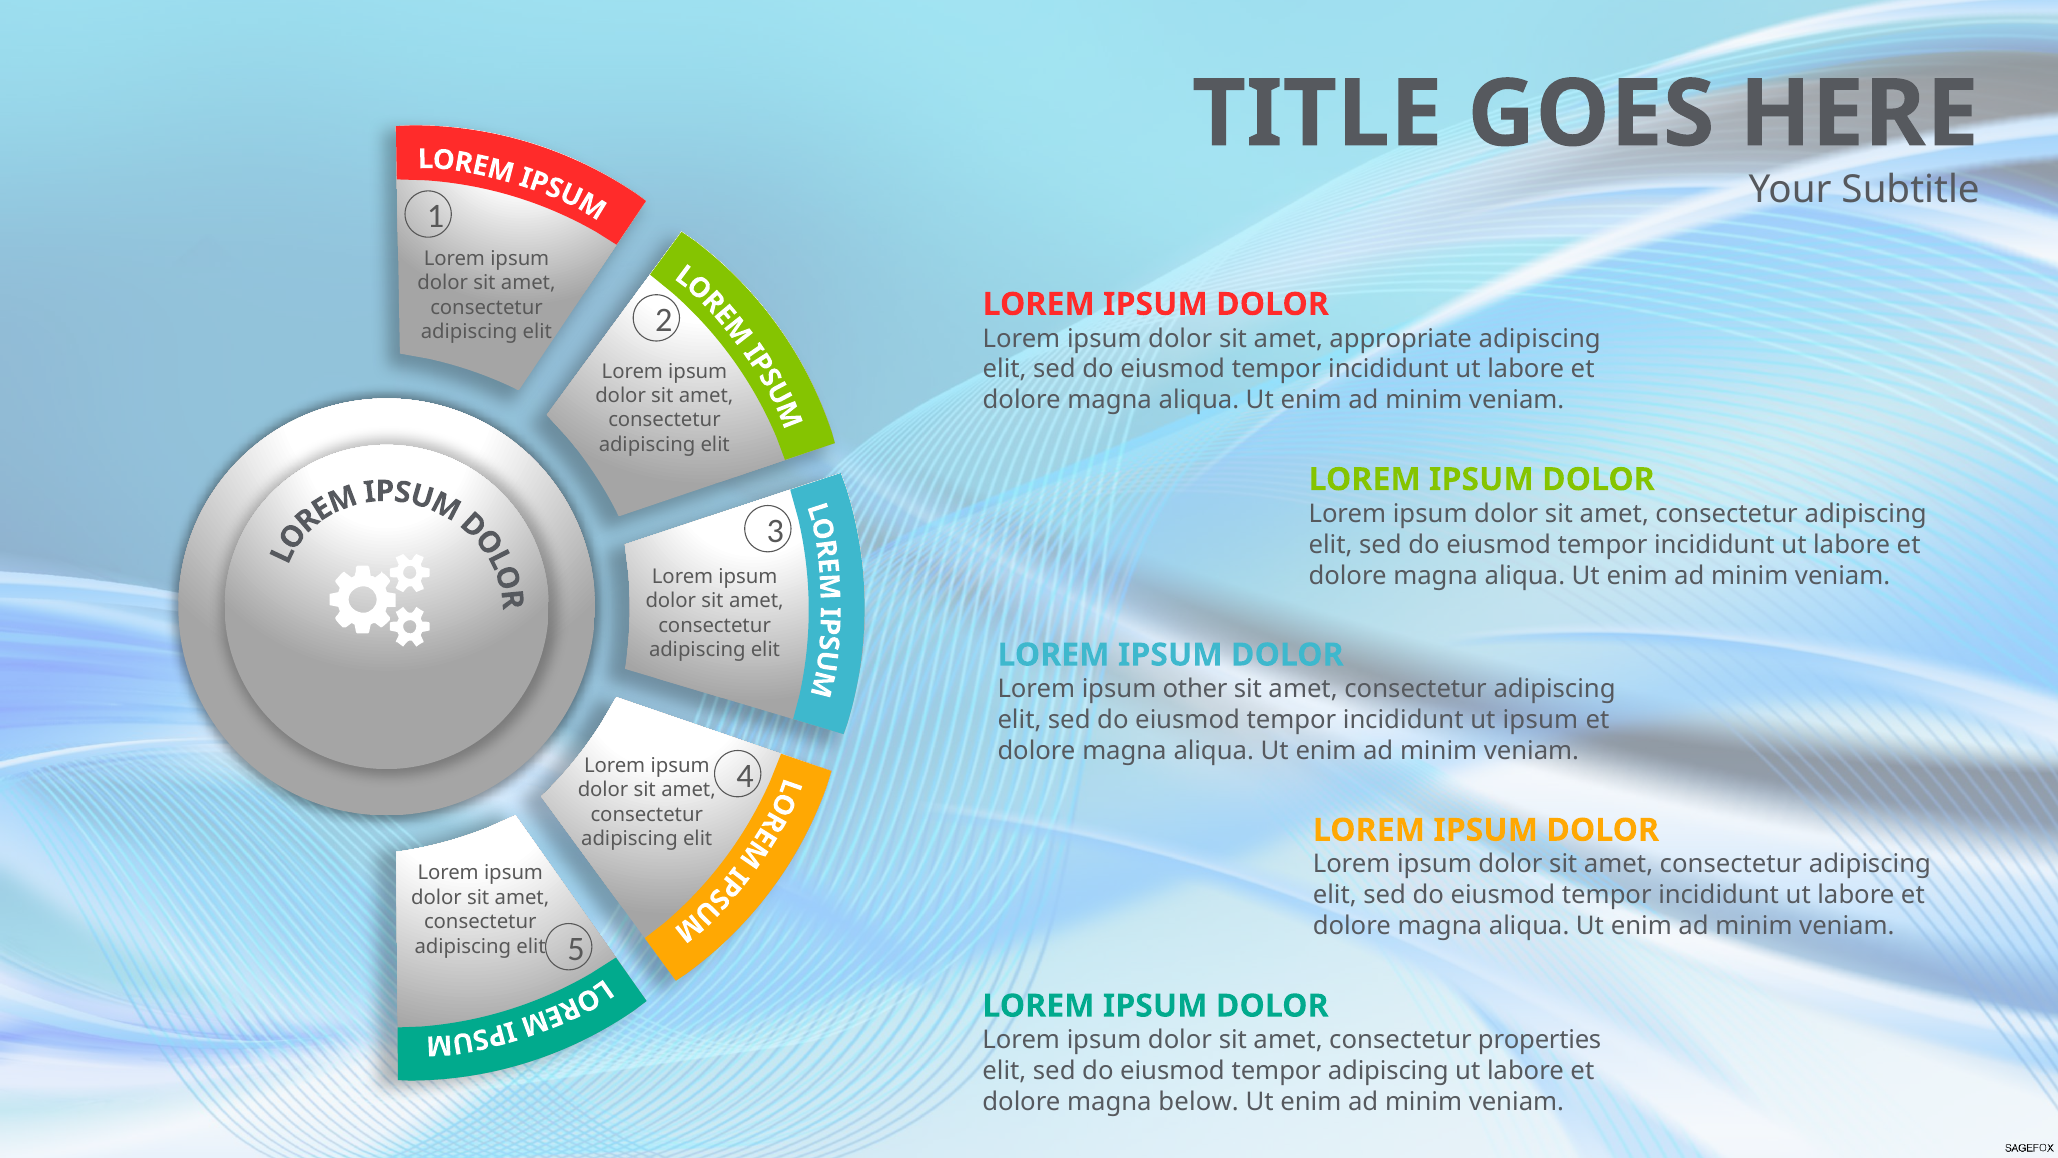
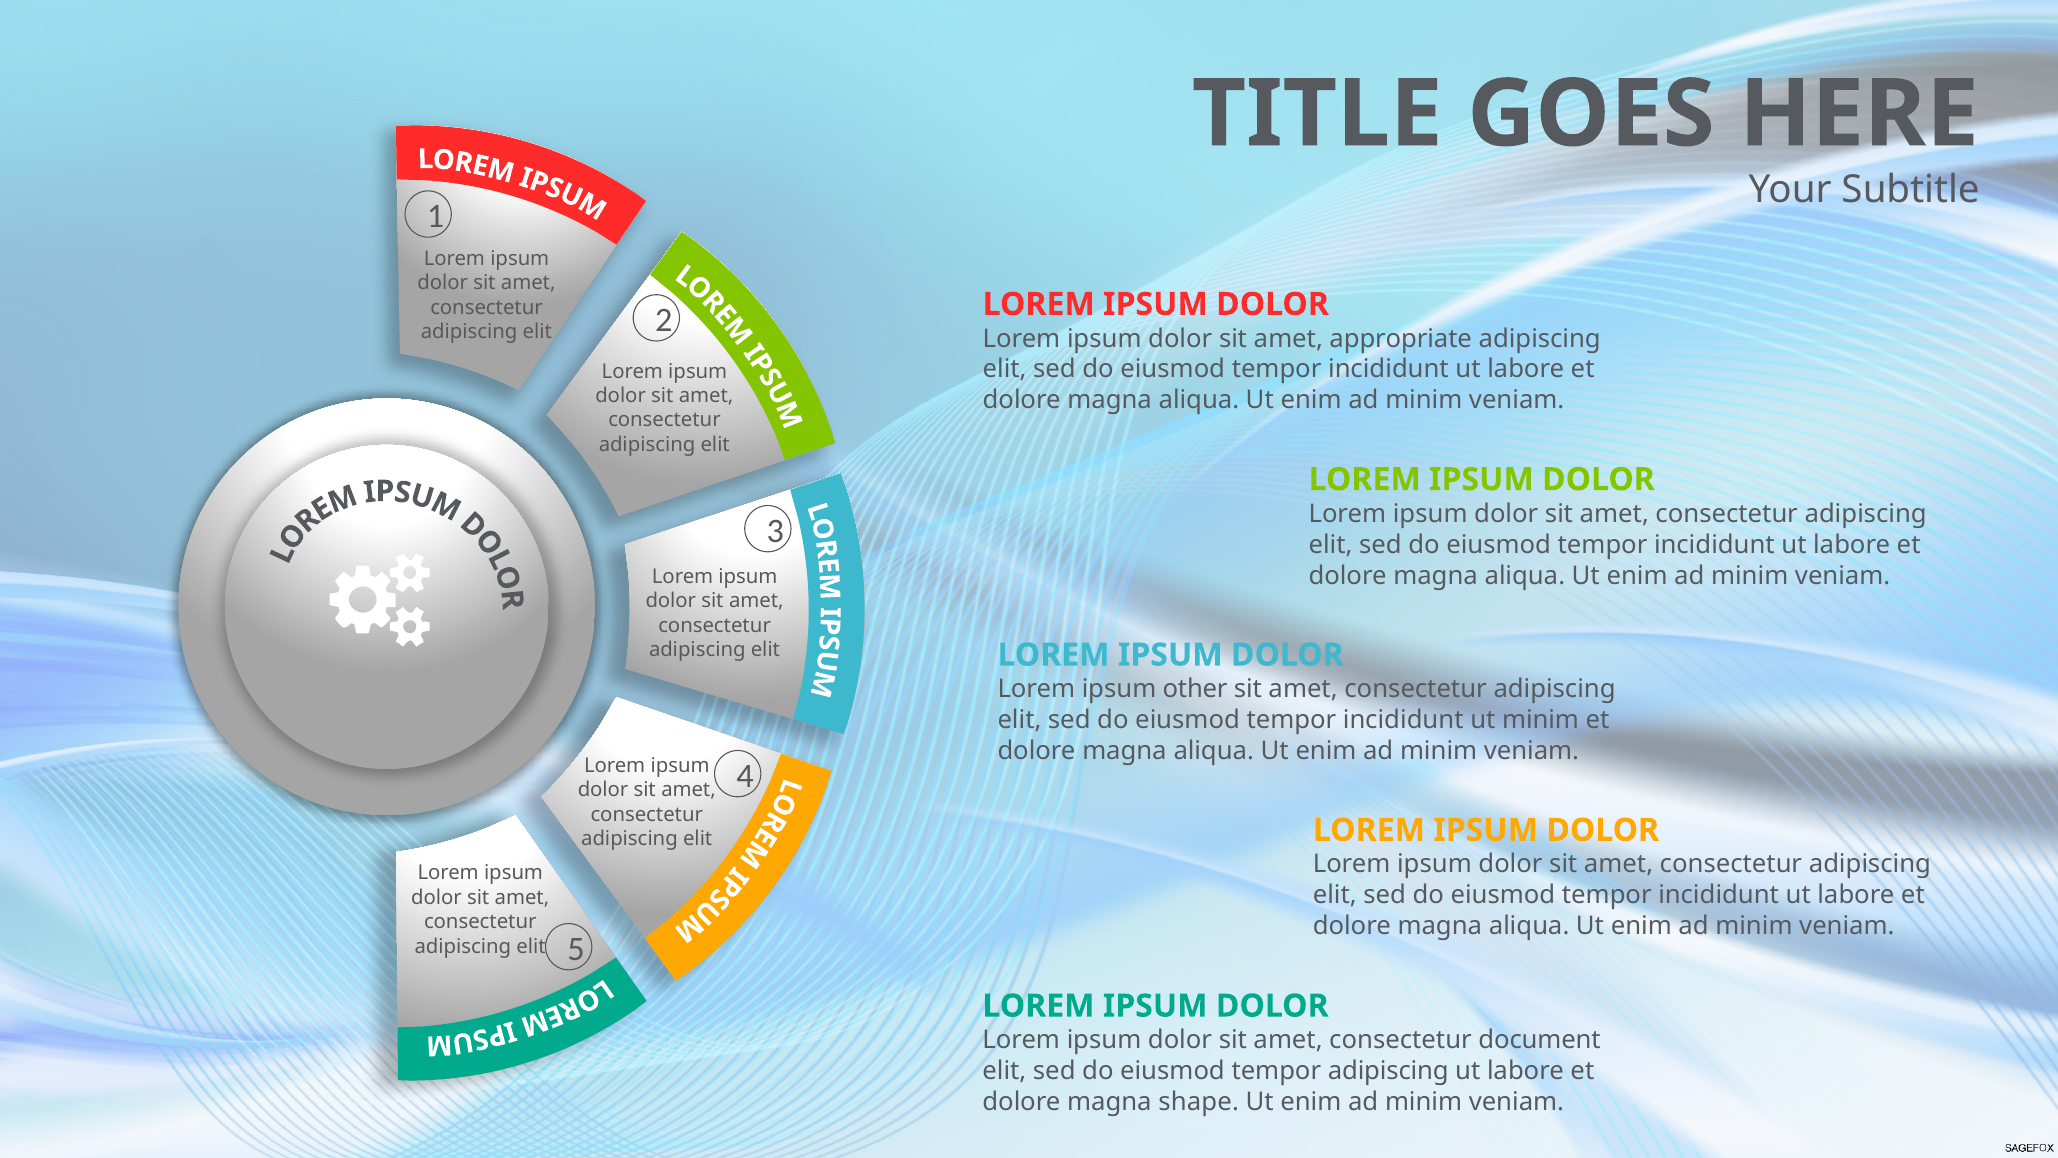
ut ipsum: ipsum -> minim (1541, 720)
properties: properties -> document (1540, 1040)
below: below -> shape (1199, 1102)
